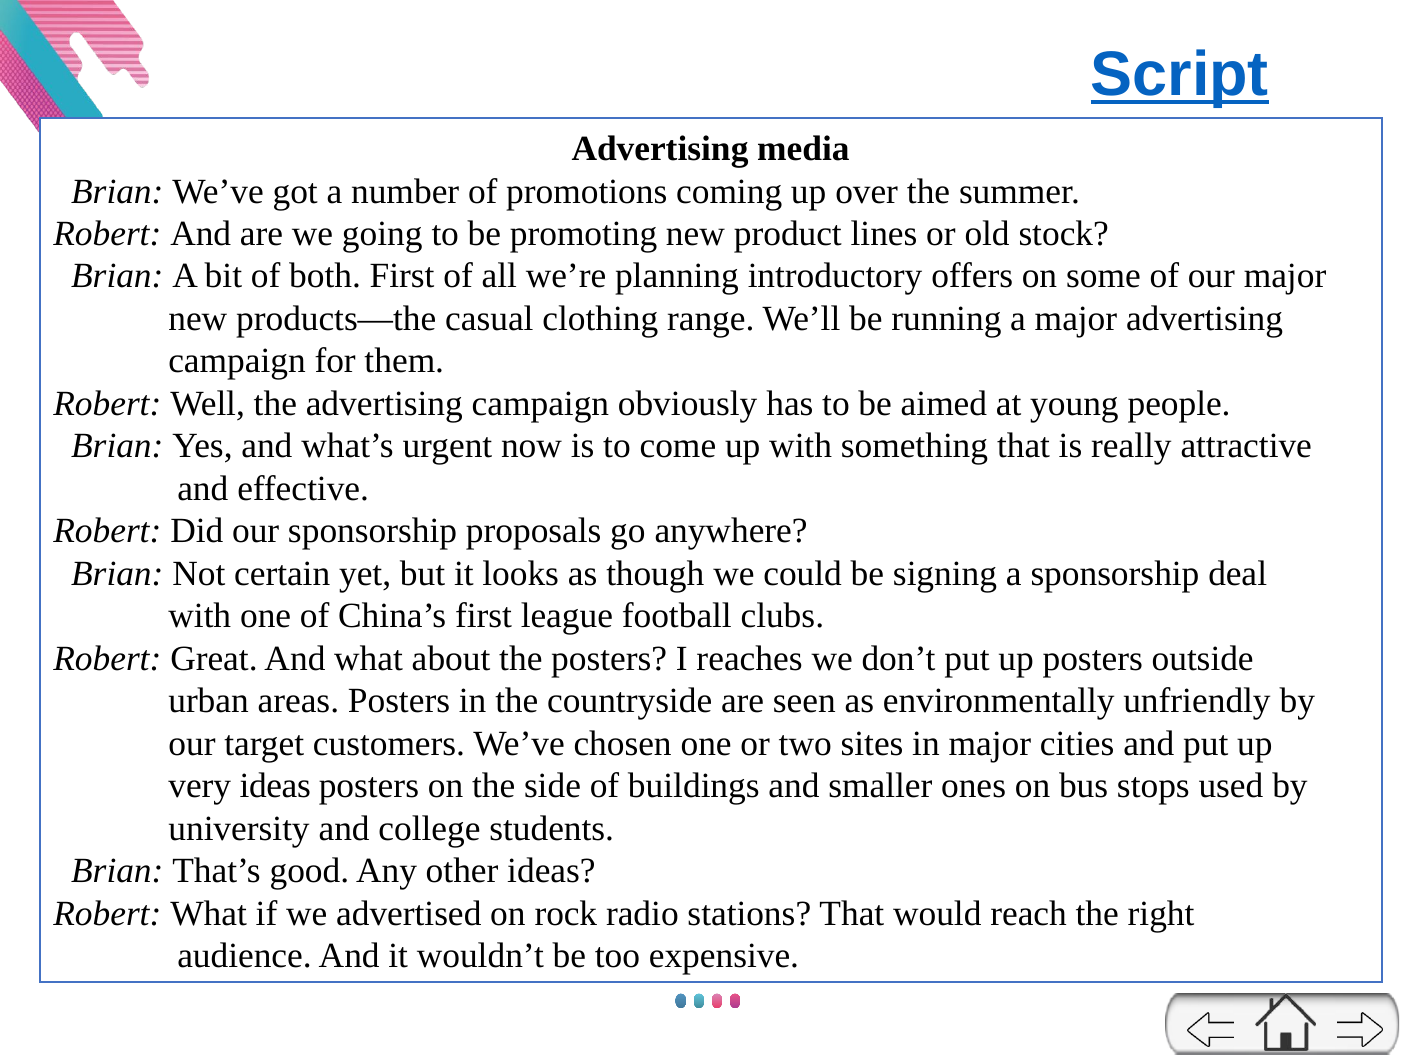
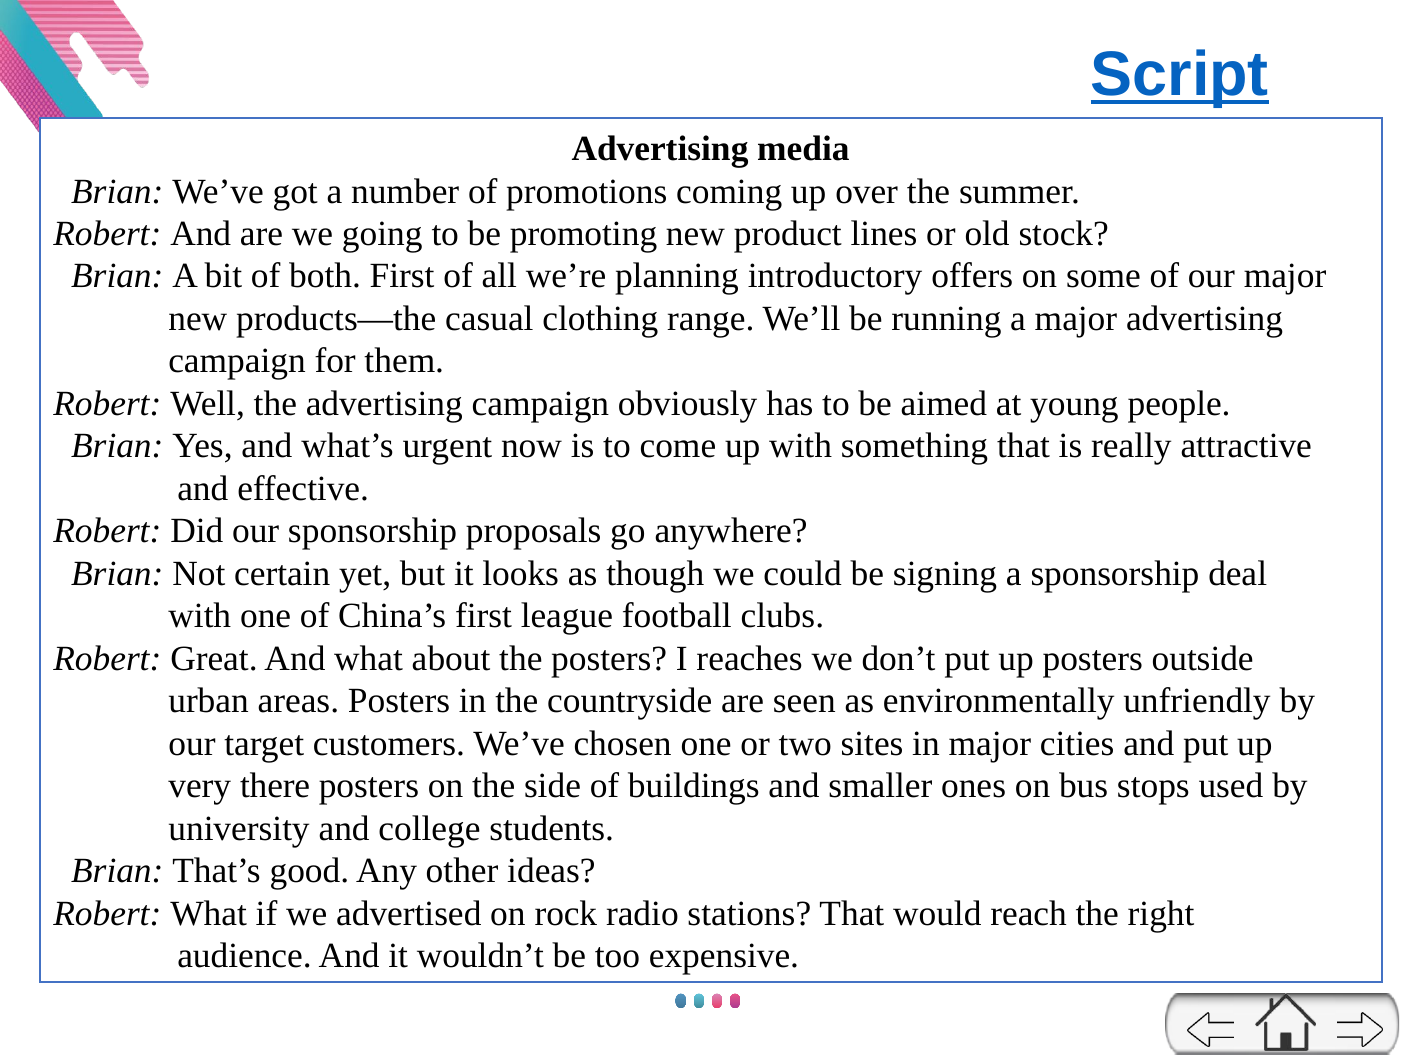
very ideas: ideas -> there (275, 786)
